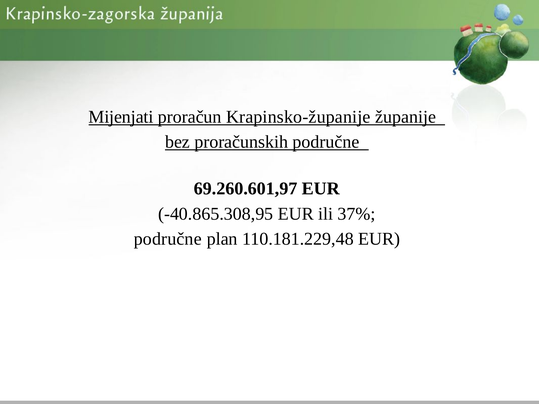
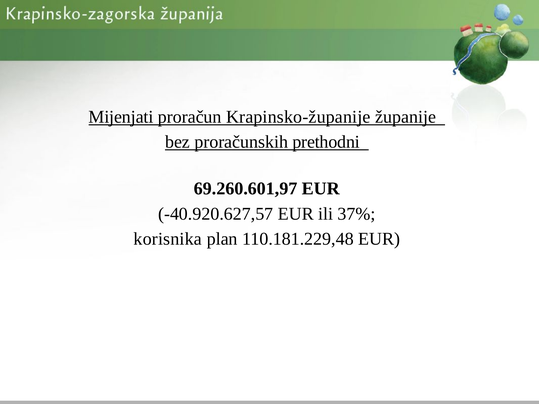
proračunskih područne: područne -> prethodni (326, 142)
-40.865.308,95: -40.865.308,95 -> -40.920.627,57 (216, 214)
područne: područne -> korisnika (168, 239)
